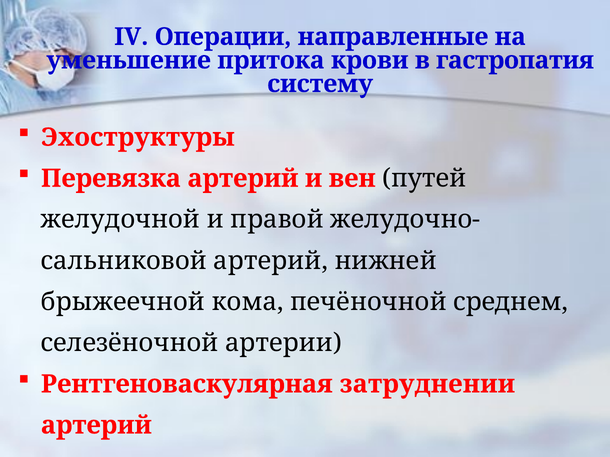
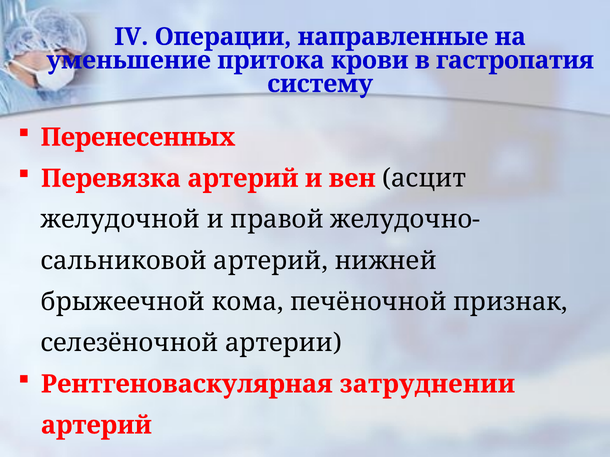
Эхоструктуры: Эхоструктуры -> Перенесенных (138, 137)
путей: путей -> асцит (424, 179)
среднем: среднем -> признак (511, 302)
